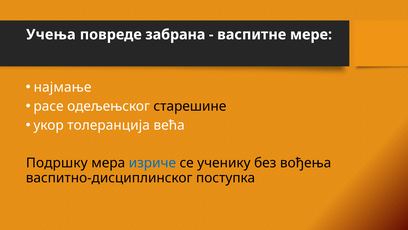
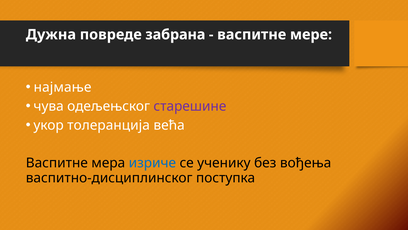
Учења: Учења -> Дужна (51, 35)
расе: расе -> чува (49, 106)
старешине colour: black -> purple (190, 106)
Подршку: Подршку -> Васпитне (57, 163)
